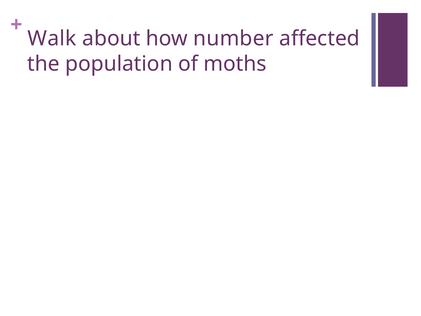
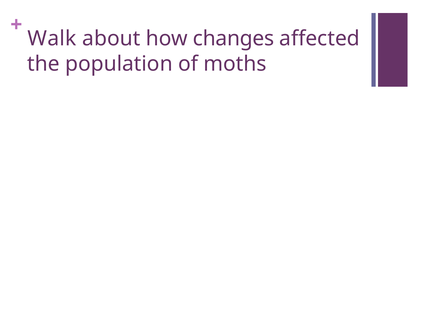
number: number -> changes (234, 39)
